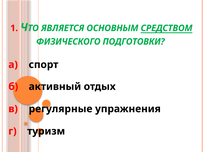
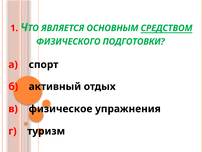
регулярные: регулярные -> физическое (61, 109)
